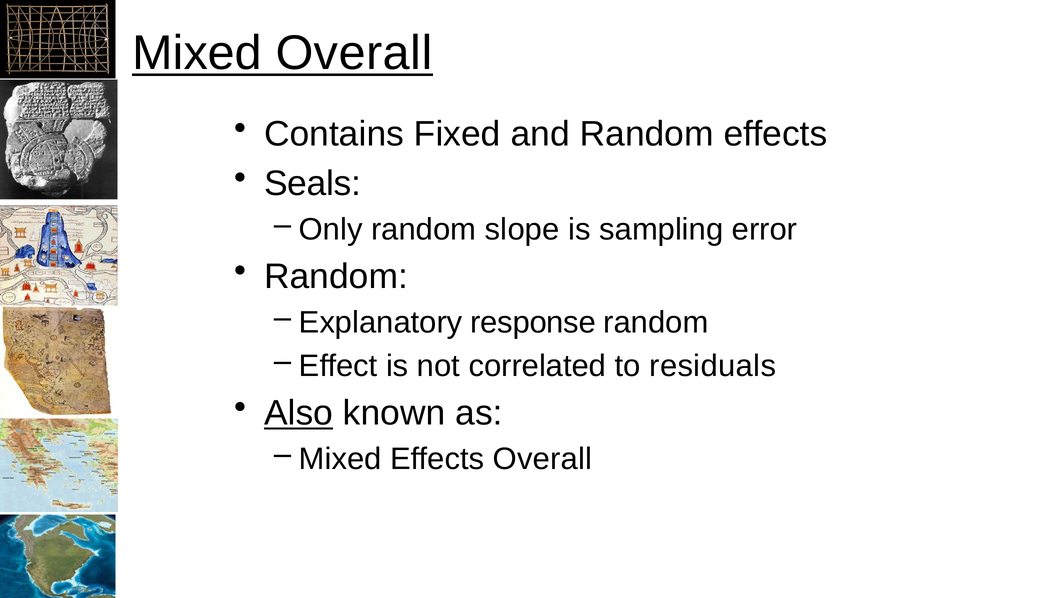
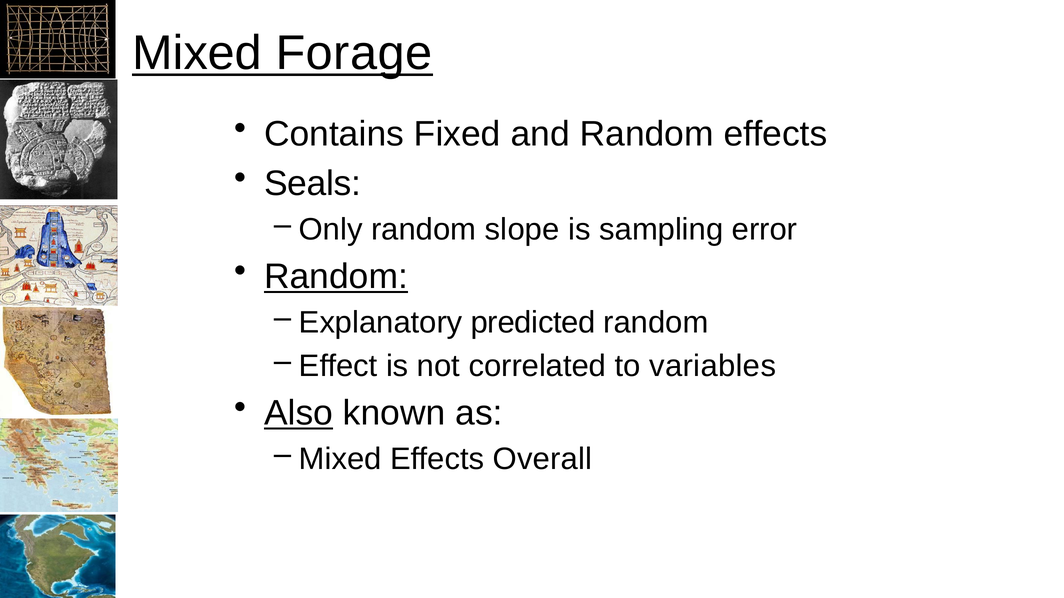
Mixed Overall: Overall -> Forage (354, 53)
Random underline: none -> present (336, 277)
response: response -> predicted (533, 323)
residuals: residuals -> variables (713, 366)
